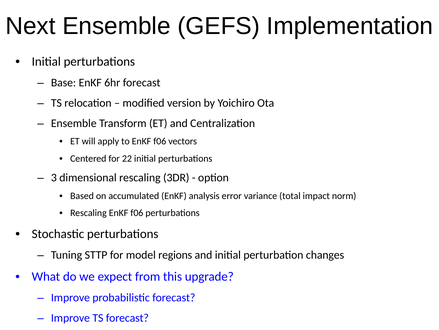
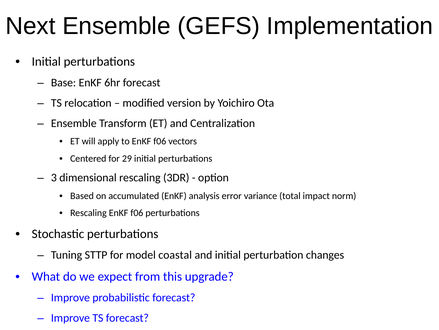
22: 22 -> 29 (127, 158)
regions: regions -> coastal (175, 254)
